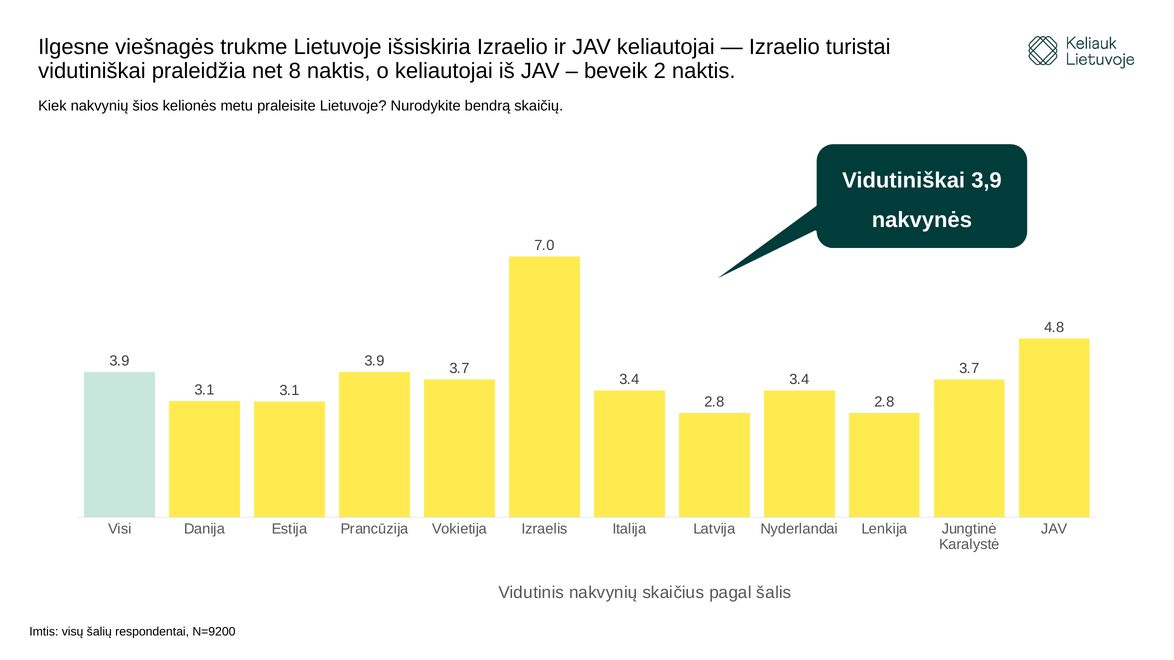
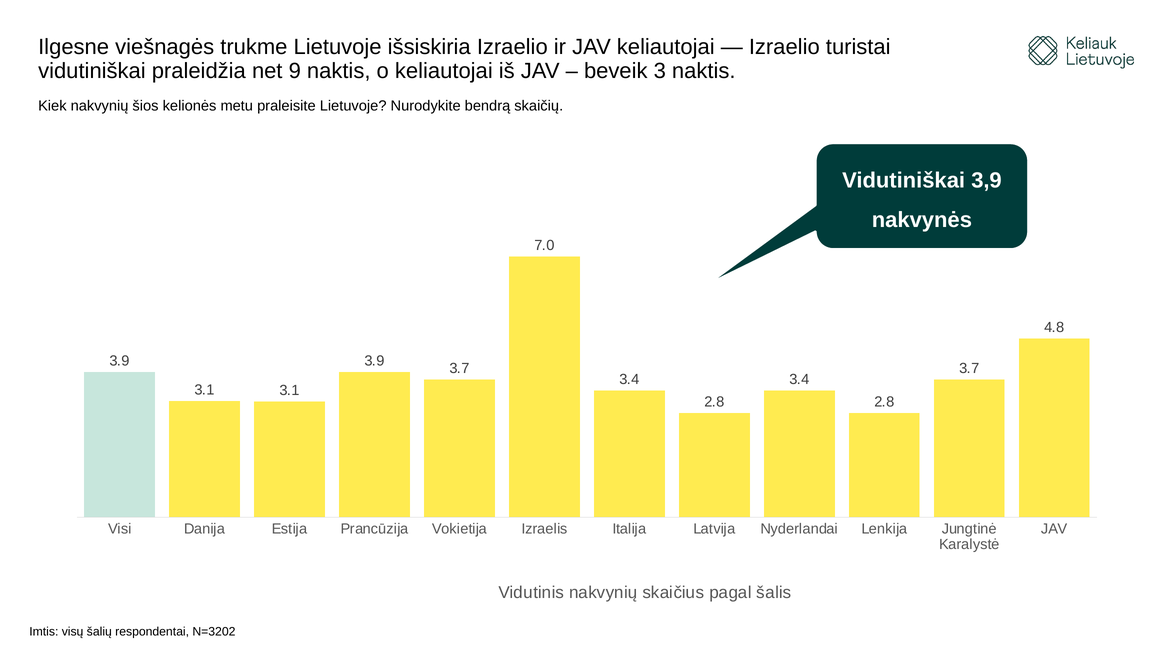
8: 8 -> 9 (295, 71)
2: 2 -> 3 (660, 71)
N=9200: N=9200 -> N=3202 (214, 632)
